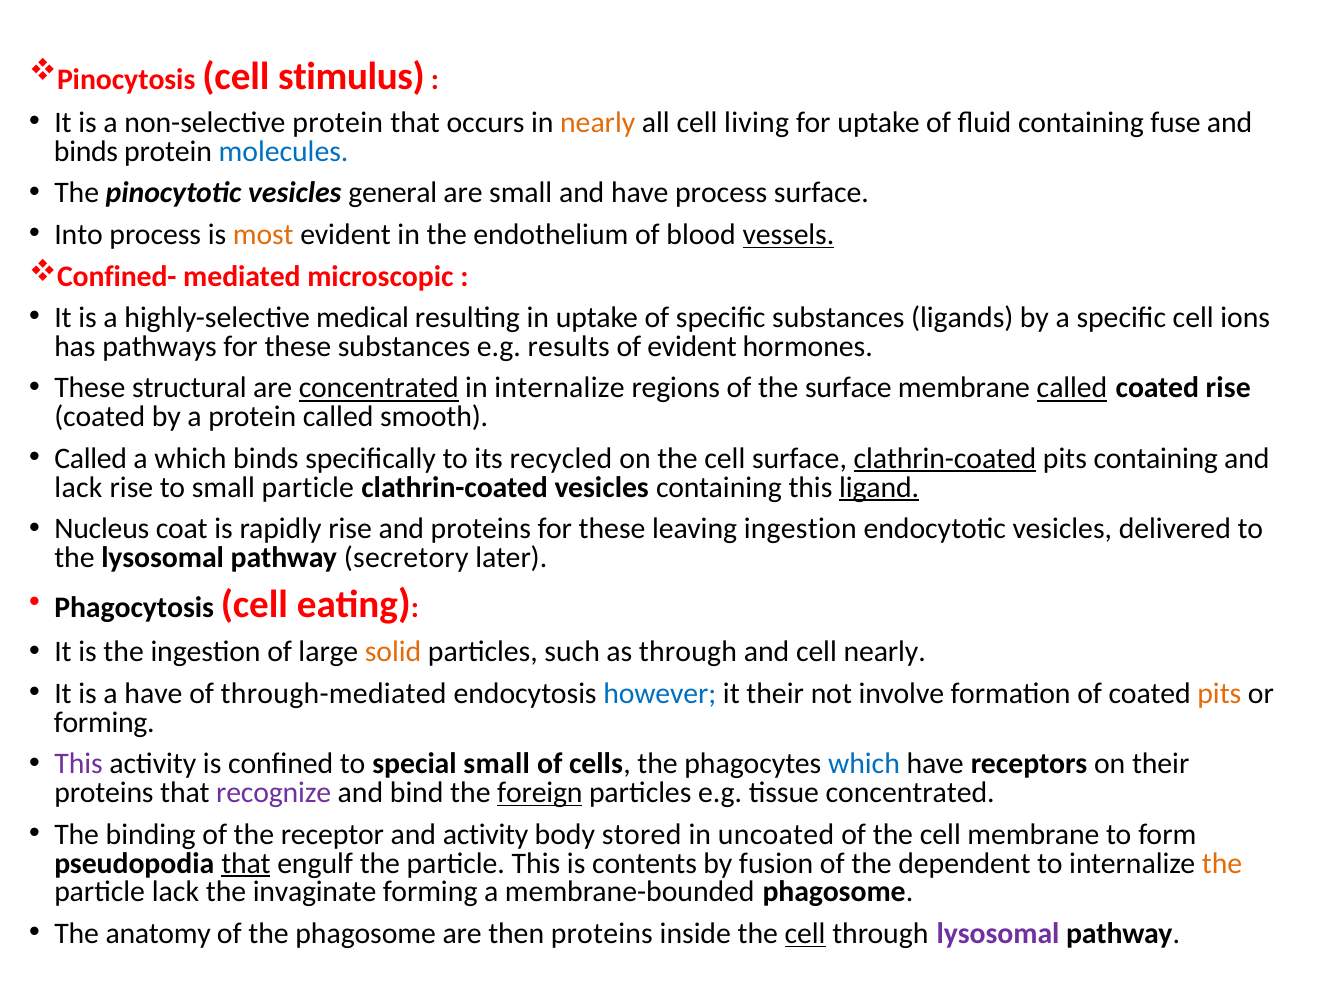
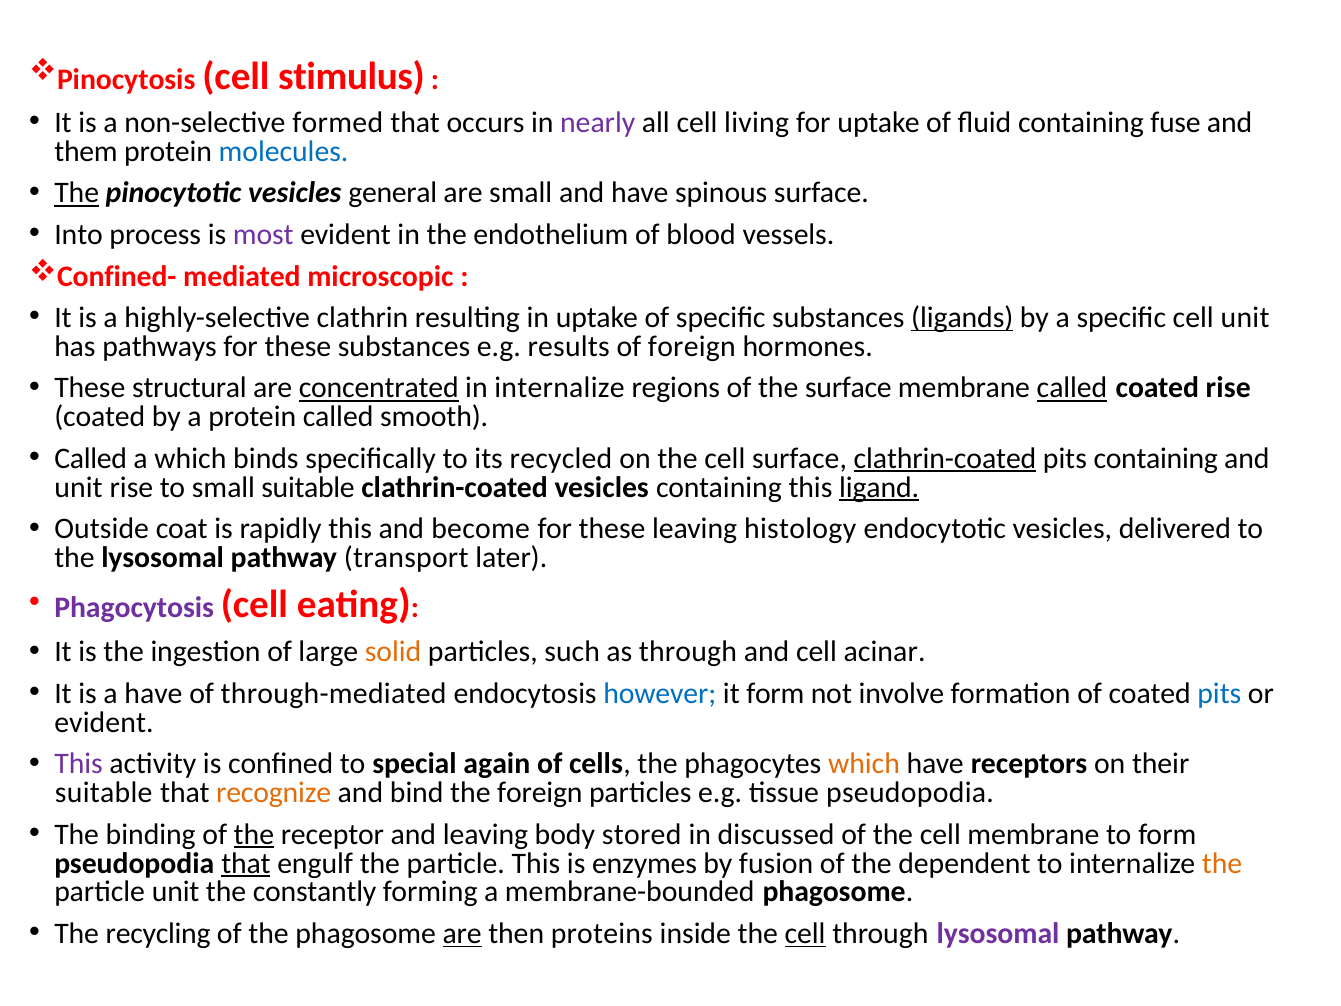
non-selective protein: protein -> formed (338, 123)
nearly colour: orange -> purple (598, 123)
binds: binds -> them (86, 152)
The underline: none -> present (77, 193)
have process: process -> spinous (721, 193)
most colour: orange -> purple (263, 235)
vessels underline: present -> none (788, 235)
medical: medical -> clathrin (363, 318)
ligands underline: none -> present (962, 318)
cell ions: ions -> unit (1245, 318)
of evident: evident -> foreign (692, 347)
lack: lack -> unit (79, 487)
small particle: particle -> suitable (308, 487)
Nucleus: Nucleus -> Outside (102, 529)
rapidly rise: rise -> this (350, 529)
and proteins: proteins -> become (481, 529)
leaving ingestion: ingestion -> histology (800, 529)
secretory: secretory -> transport (406, 558)
Phagocytosis colour: black -> purple (134, 608)
cell nearly: nearly -> acinar (885, 652)
it their: their -> form (775, 693)
pits colour: orange -> blue (1219, 693)
forming: forming -> evident (104, 722)
special small: small -> again (497, 764)
which colour: blue -> orange (864, 764)
proteins: proteins -> suitable (104, 793)
recognize colour: purple -> orange (274, 793)
foreign underline: present -> none (540, 793)
tissue concentrated: concentrated -> pseudopodia (910, 793)
the underline: none -> present (254, 834)
and activity: activity -> leaving (485, 834)
uncoated: uncoated -> discussed (776, 834)
contents: contents -> enzymes (645, 863)
particle lack: lack -> unit (176, 892)
invaginate: invaginate -> constantly (315, 892)
anatomy: anatomy -> recycling (158, 933)
are underline: none -> present (462, 933)
